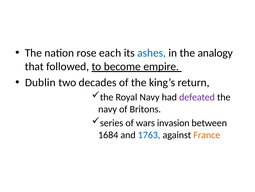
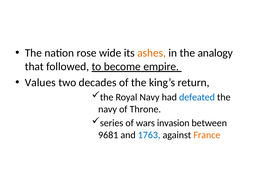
each: each -> wide (110, 53)
ashes colour: blue -> orange (152, 53)
Dublin: Dublin -> Values (40, 82)
defeated colour: purple -> blue (197, 97)
Britons: Britons -> Throne (145, 109)
1684: 1684 -> 9681 (108, 135)
